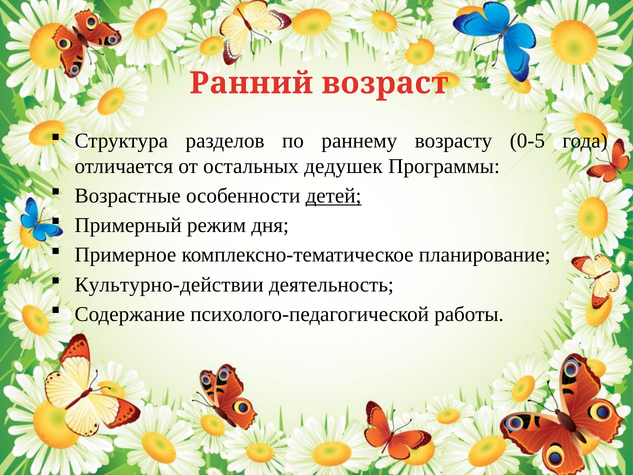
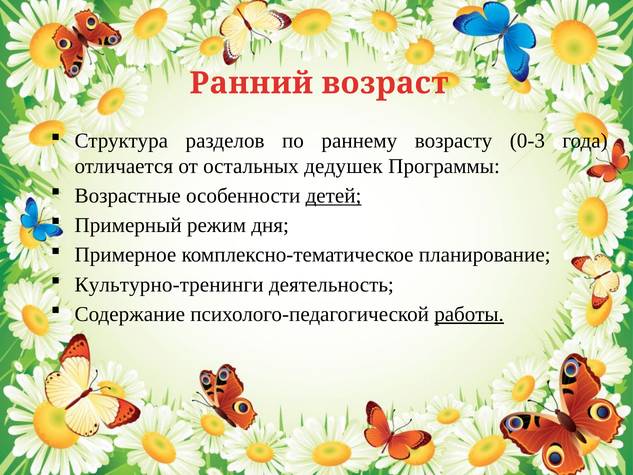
0‐5: 0‐5 -> 0‐3 (527, 141)
Культурно‐действии: Культурно‐действии -> Культурно‐тренинги (169, 284)
работы underline: none -> present (469, 314)
